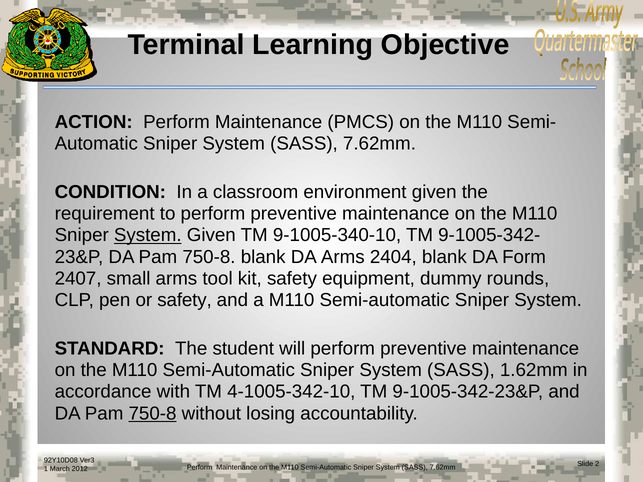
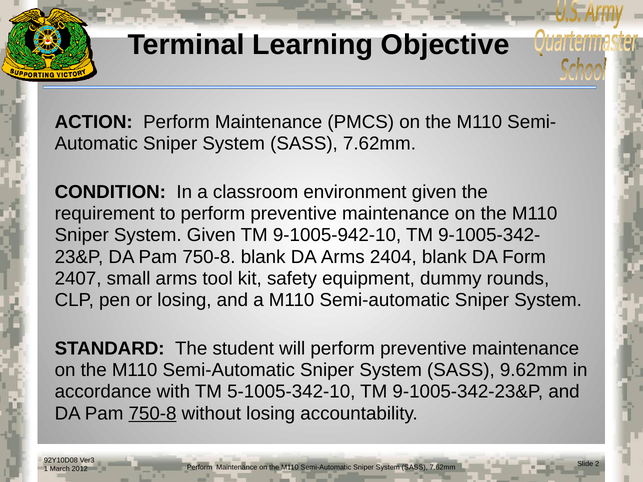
System underline: present -> none (148, 235)
9-1005-340-10: 9-1005-340-10 -> 9-1005-942-10 (337, 235)
or safety: safety -> losing (184, 300)
1.62mm: 1.62mm -> 9.62mm (534, 370)
4-1005-342-10: 4-1005-342-10 -> 5-1005-342-10 (291, 392)
